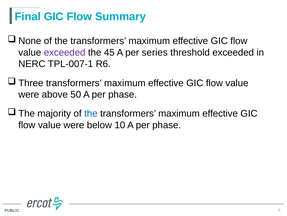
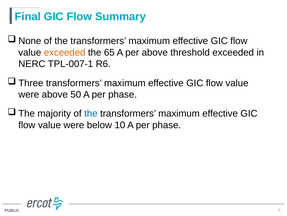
exceeded colour: purple -> orange (65, 52)
45: 45 -> 65 (109, 52)
per series: series -> above (155, 52)
